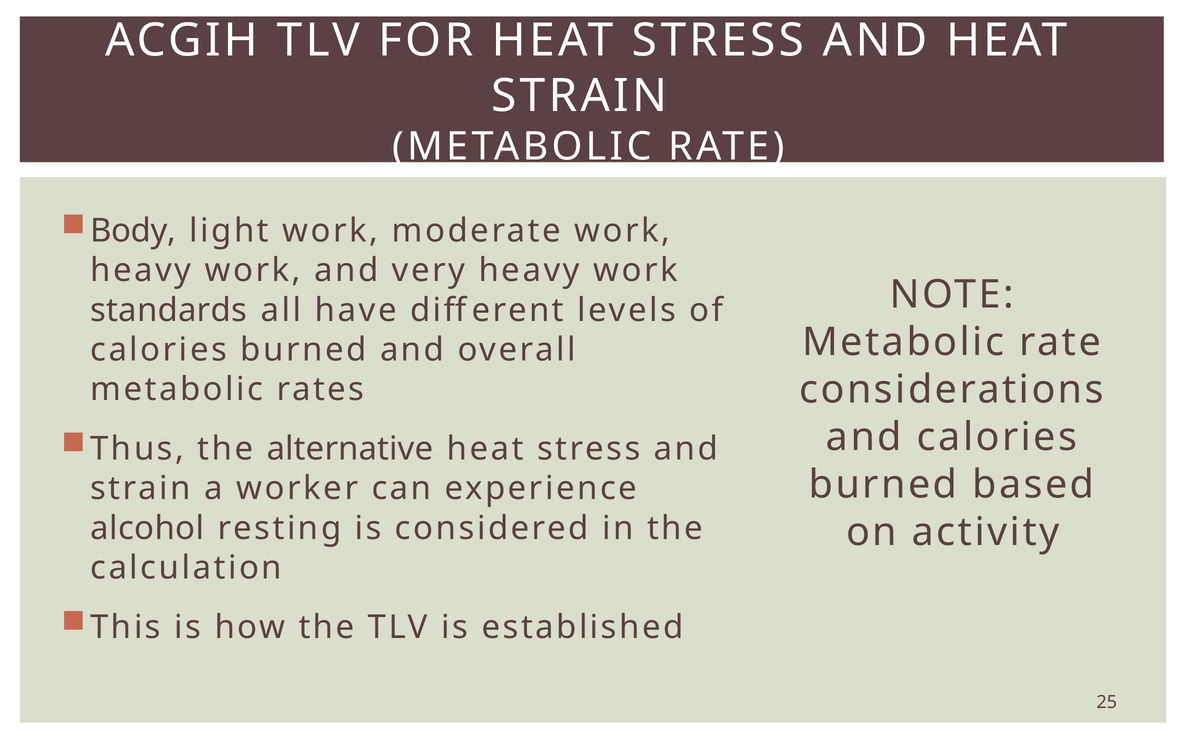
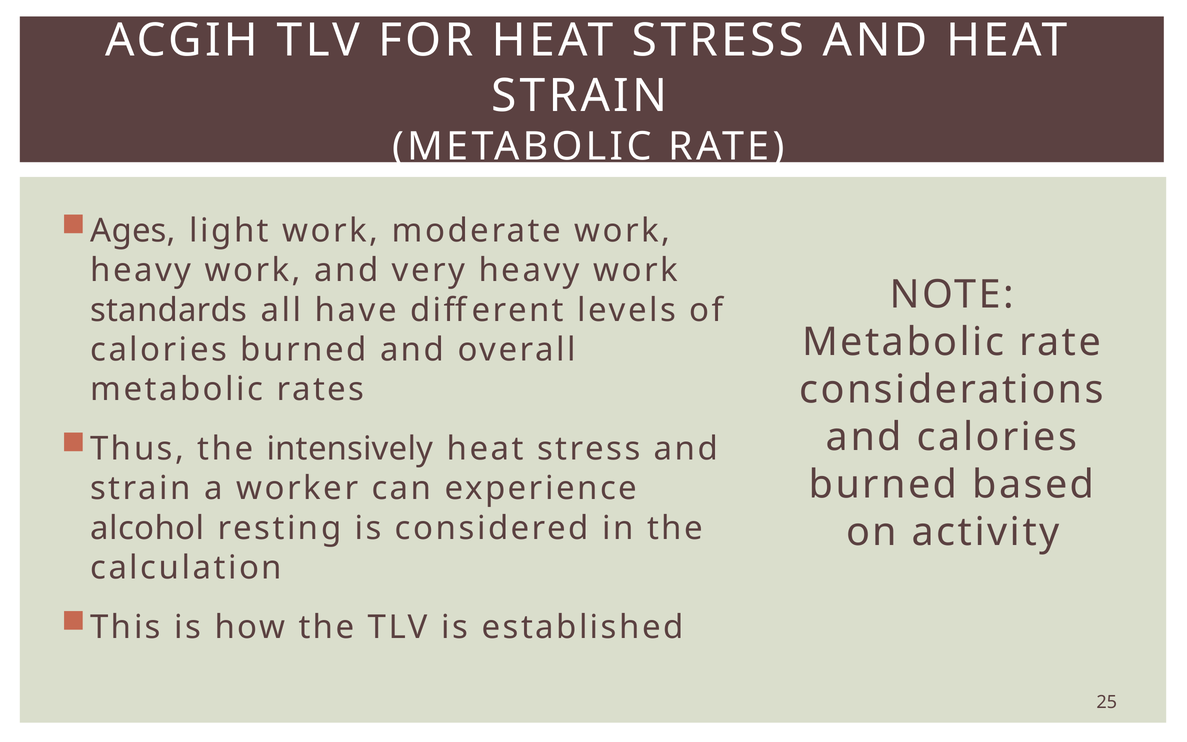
Body: Body -> Ages (133, 231)
alternative: alternative -> intensively (350, 449)
